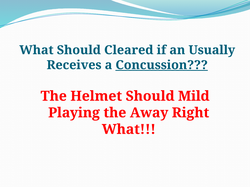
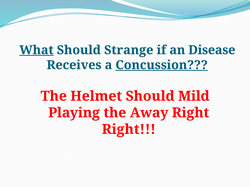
What underline: none -> present (36, 50)
Cleared: Cleared -> Strange (129, 50)
Usually: Usually -> Disease (212, 50)
What: What -> Right (129, 130)
